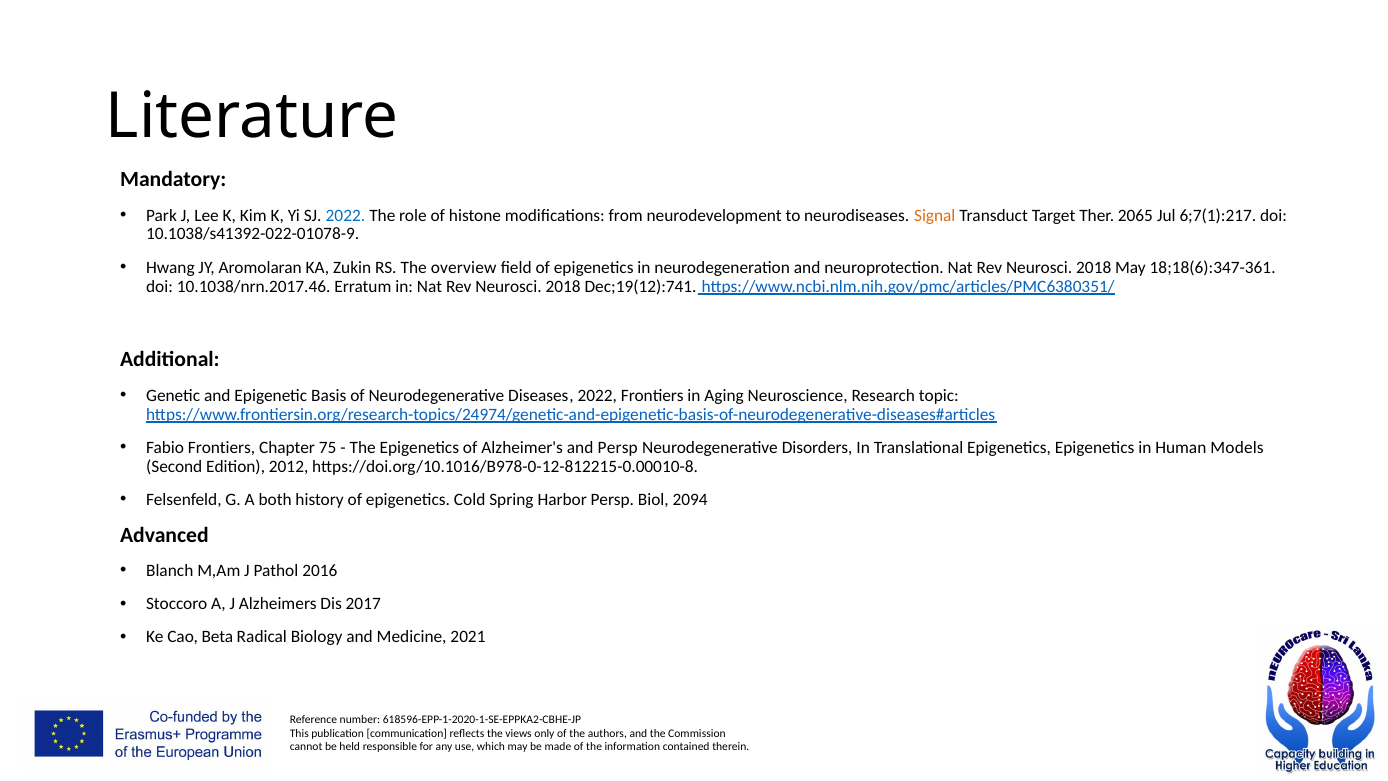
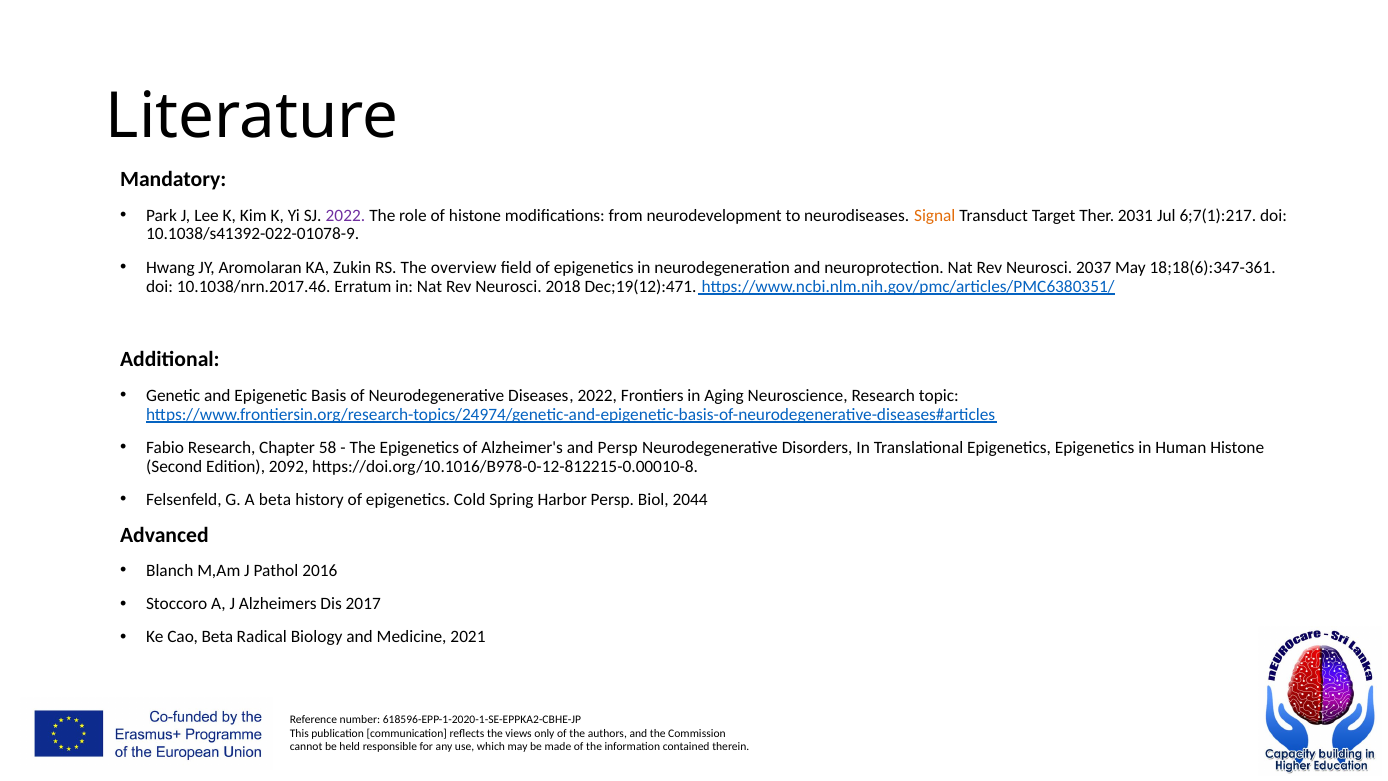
2022 colour: blue -> purple (345, 215)
2065: 2065 -> 2031 (1135, 215)
2018: 2018 -> 2037 (1094, 267)
Dec;19(12):741: Dec;19(12):741 -> Dec;19(12):471 (641, 286)
Fabio Frontiers: Frontiers -> Research (222, 447)
75: 75 -> 58 (328, 447)
Human Models: Models -> Histone (1237, 447)
2012: 2012 -> 2092 (289, 466)
A both: both -> beta (275, 499)
2094: 2094 -> 2044 (690, 499)
